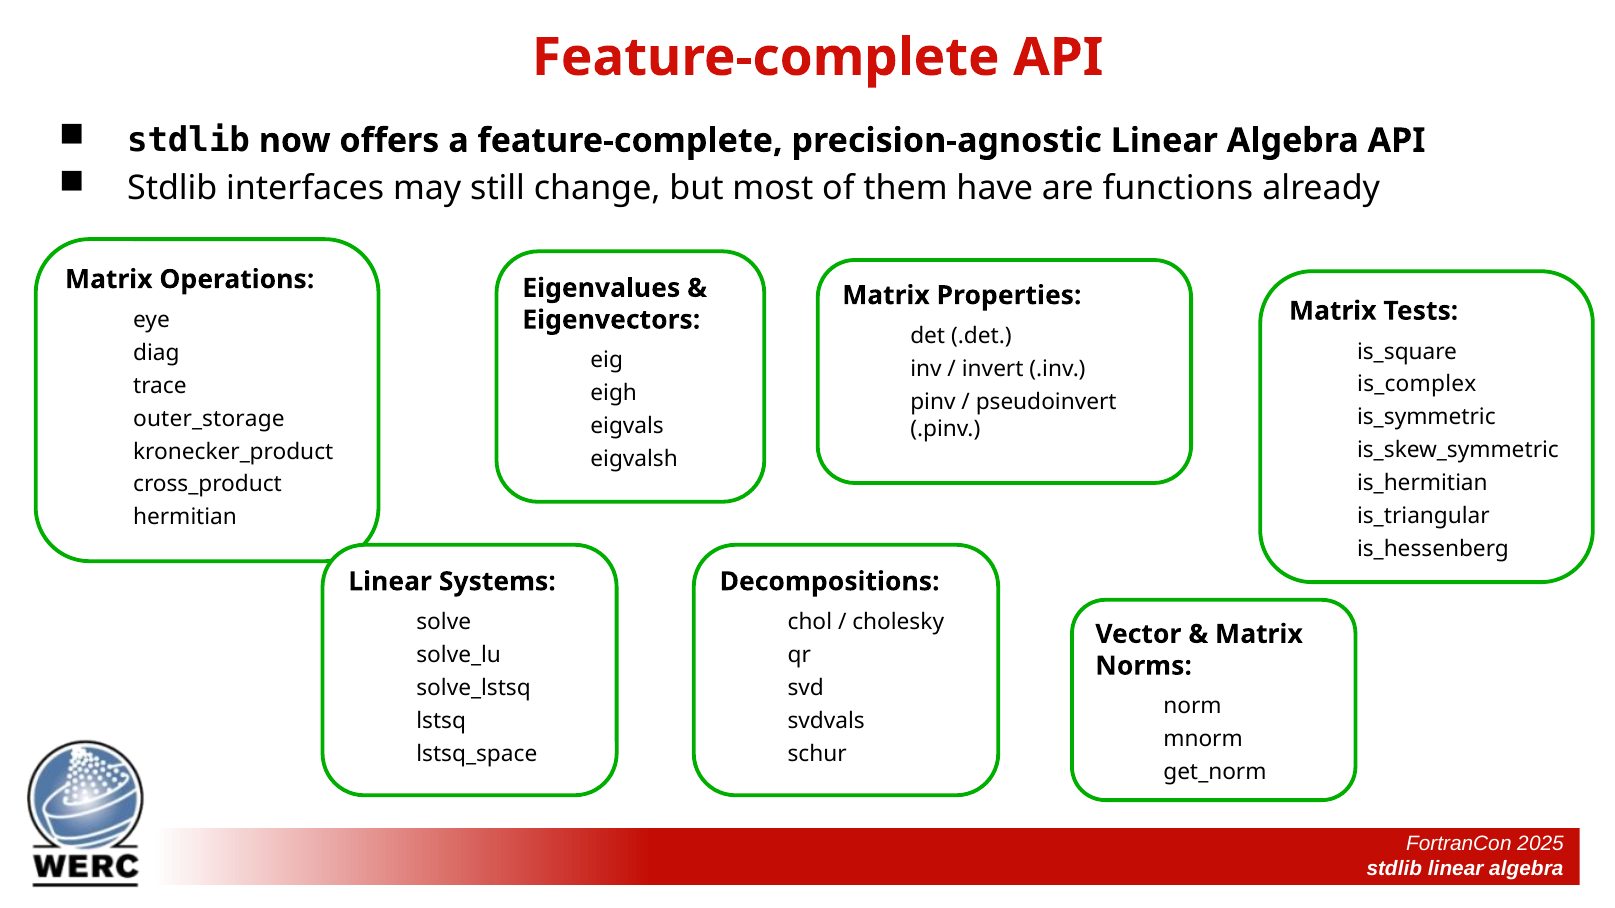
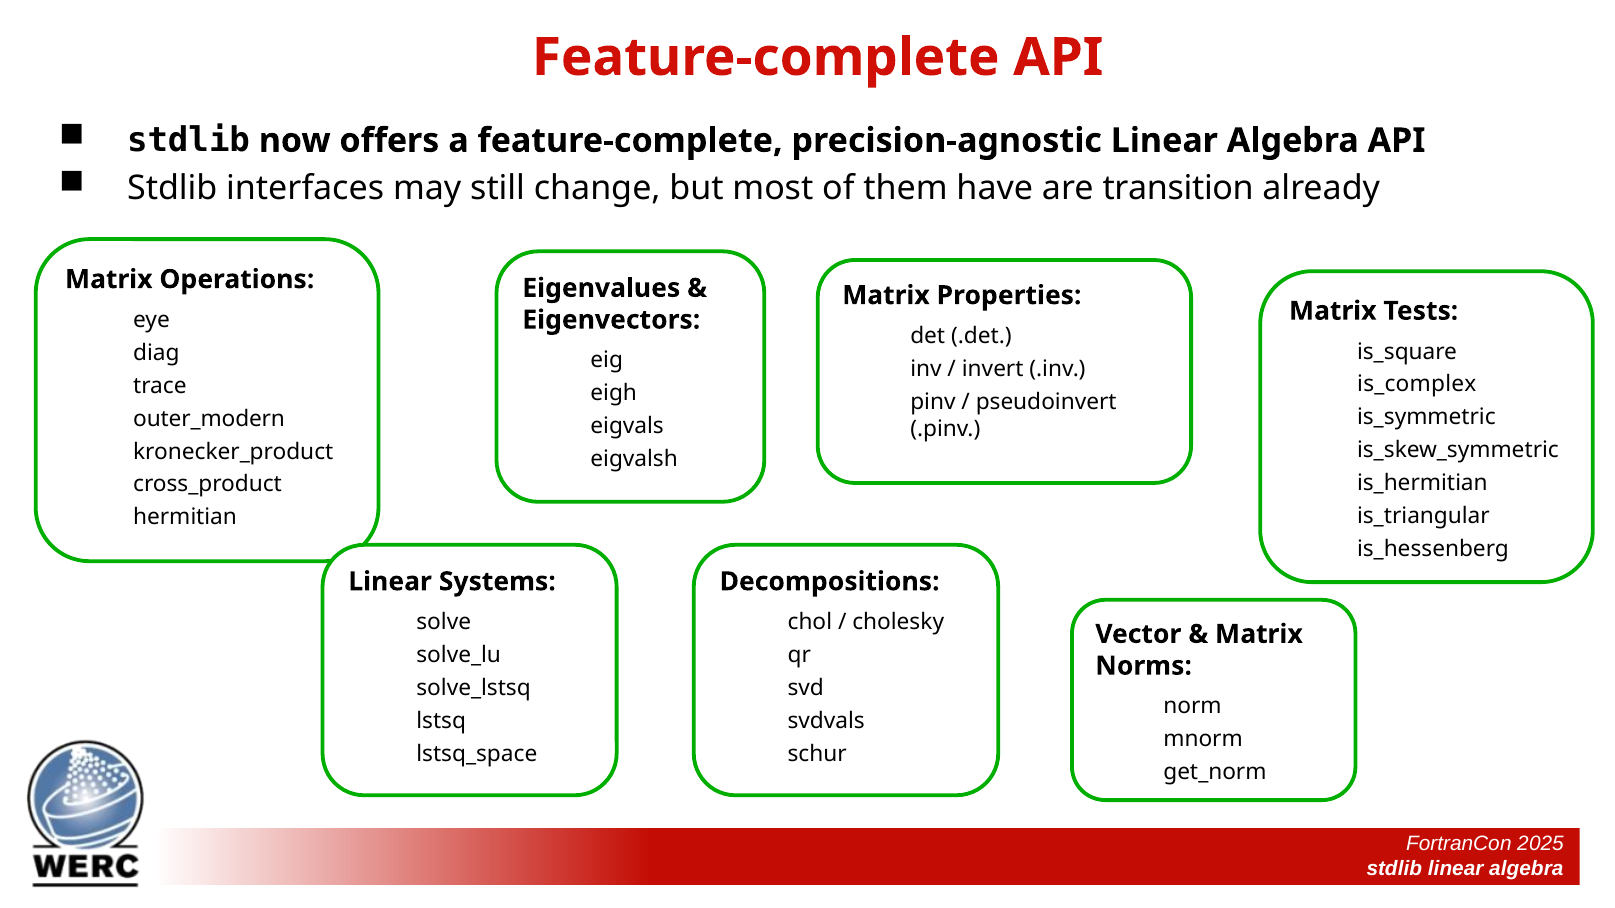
functions: functions -> transition (1178, 188)
outer_storage: outer_storage -> outer_modern (209, 419)
